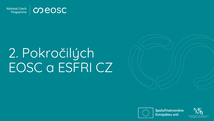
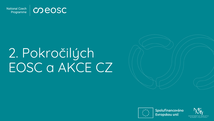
ESFRI: ESFRI -> AKCE (75, 67)
